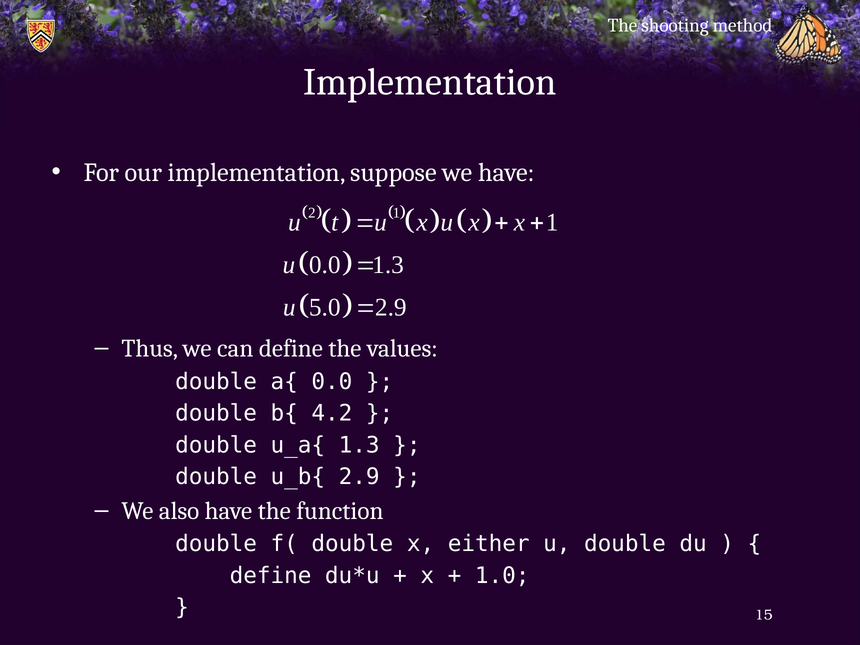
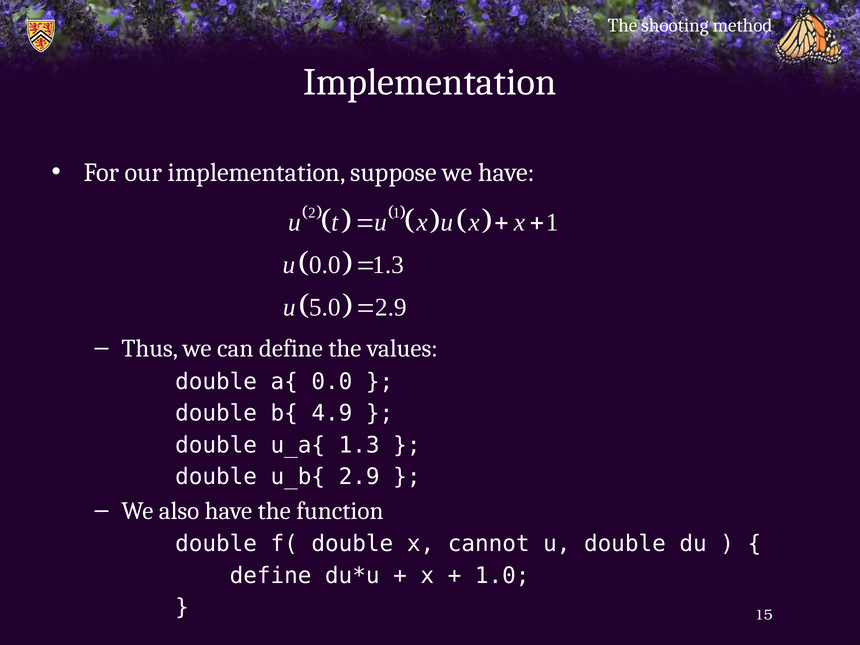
4.2: 4.2 -> 4.9 (332, 413)
either: either -> cannot (489, 544)
